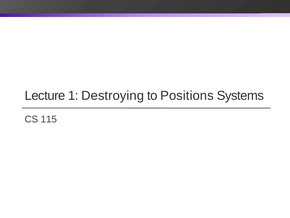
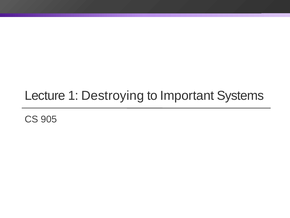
Positions: Positions -> Important (187, 95)
115: 115 -> 905 (49, 119)
